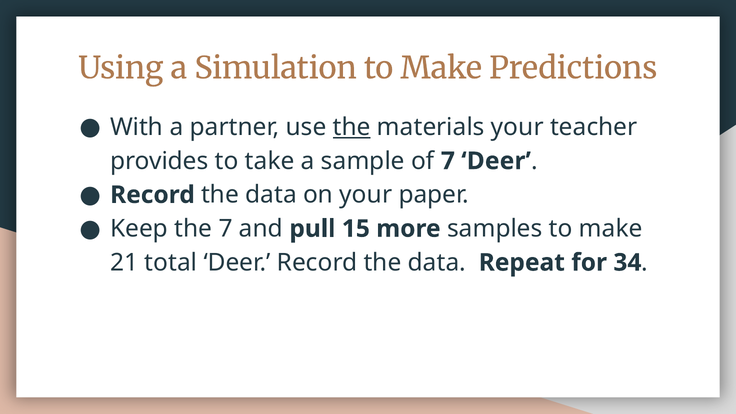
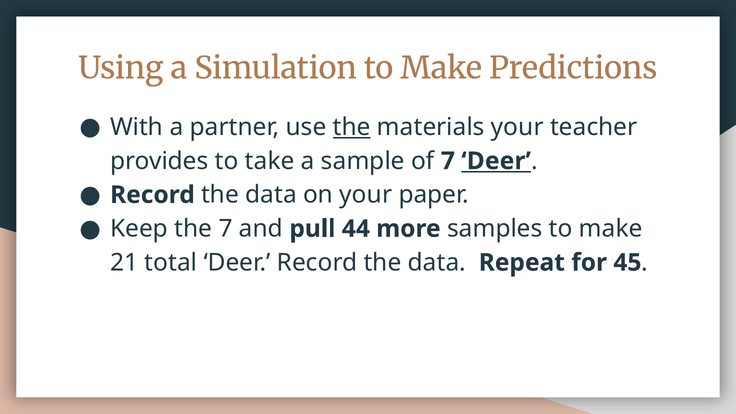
Deer underline: none -> present (496, 161)
15: 15 -> 44 (356, 229)
34: 34 -> 45 (627, 263)
